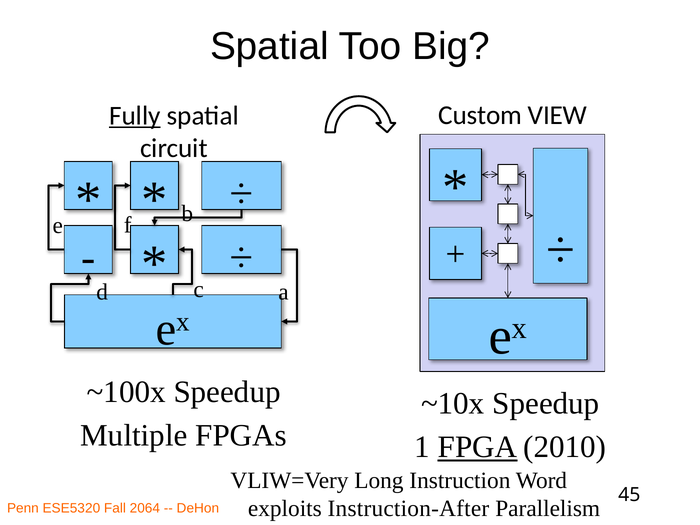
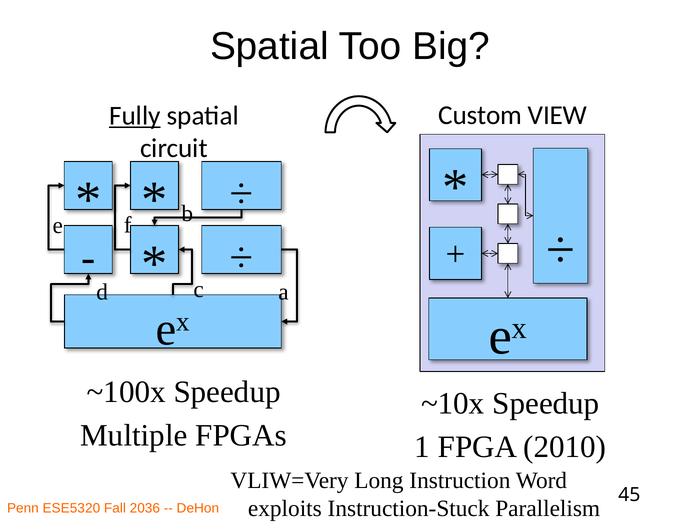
FPGA underline: present -> none (478, 447)
Instruction-After: Instruction-After -> Instruction-Stuck (409, 508)
2064: 2064 -> 2036 (145, 508)
